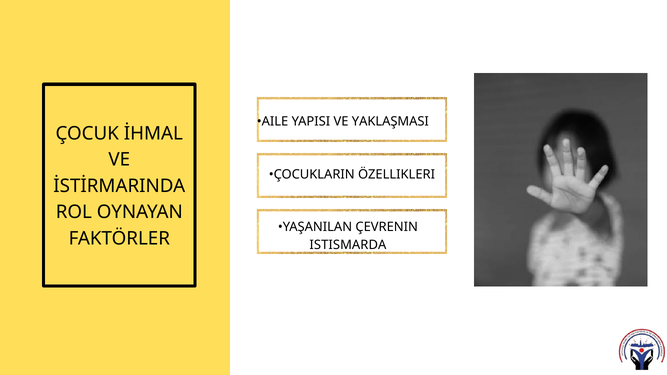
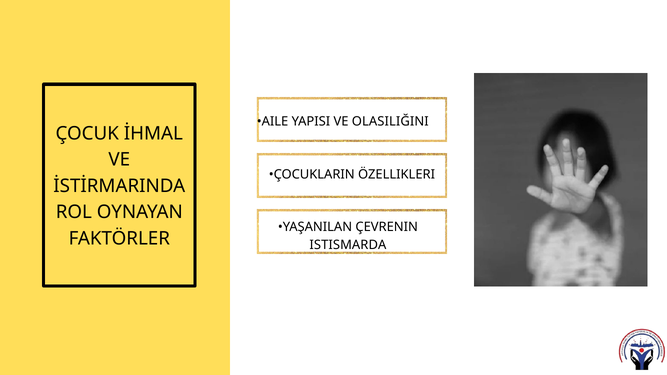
YAKLAŞMASI: YAKLAŞMASI -> OLASILIĞINI (390, 122)
